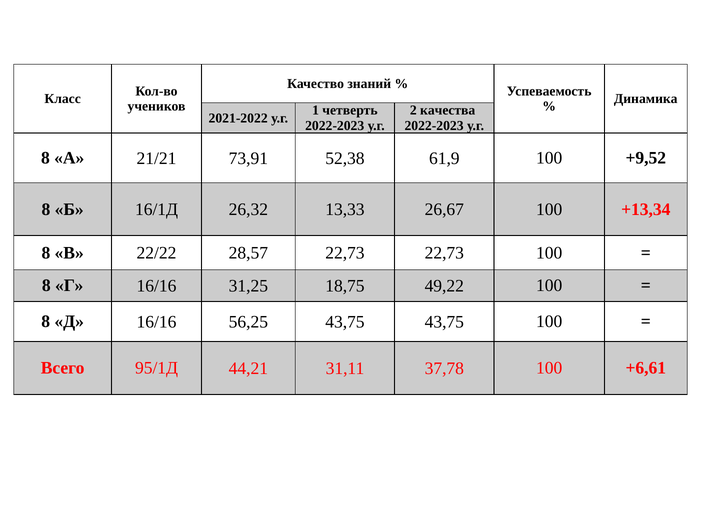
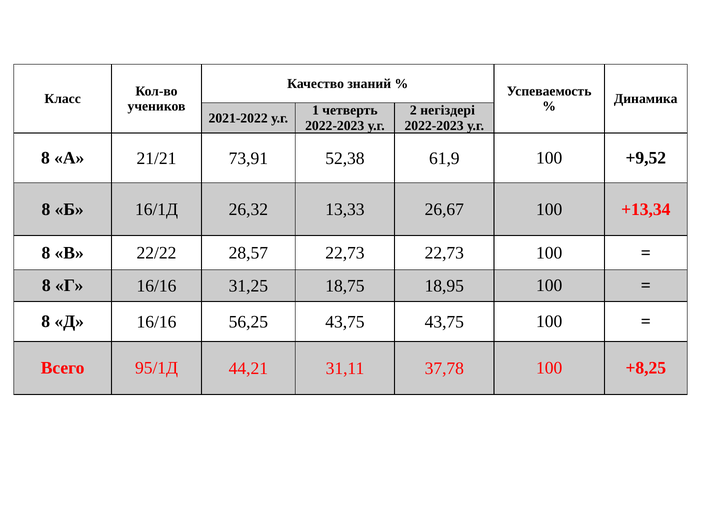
качества: качества -> негіздері (448, 110)
49,22: 49,22 -> 18,95 (444, 286)
+6,61: +6,61 -> +8,25 (646, 368)
